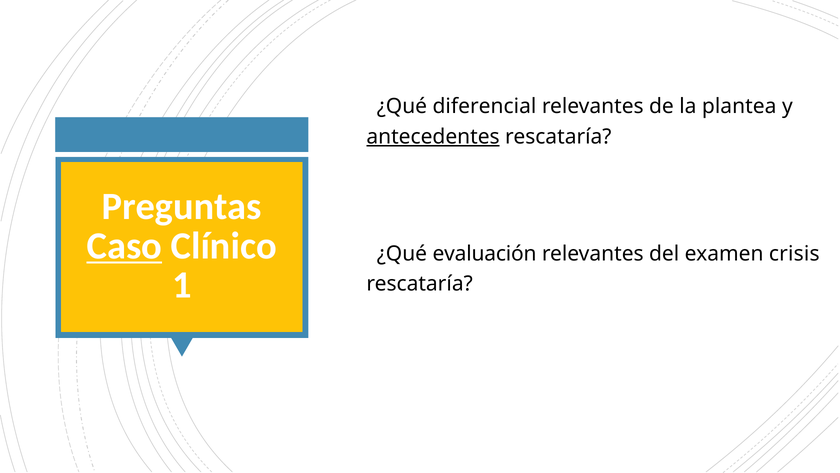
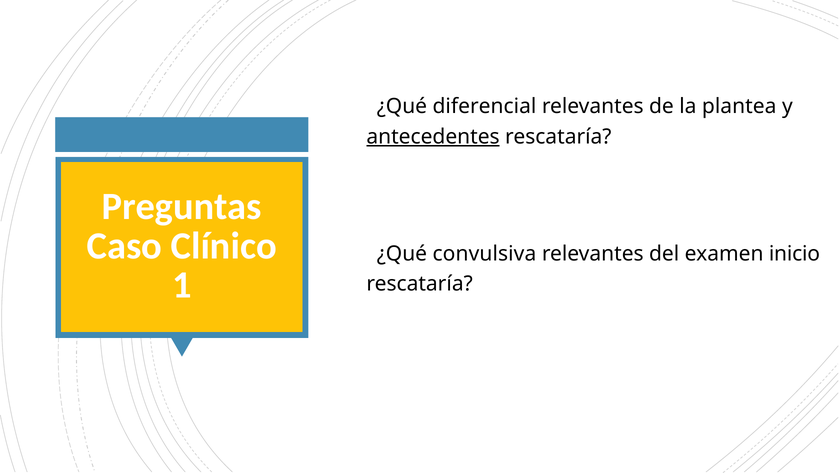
Caso underline: present -> none (124, 246)
evaluación: evaluación -> convulsiva (484, 253)
crisis: crisis -> inicio (794, 253)
